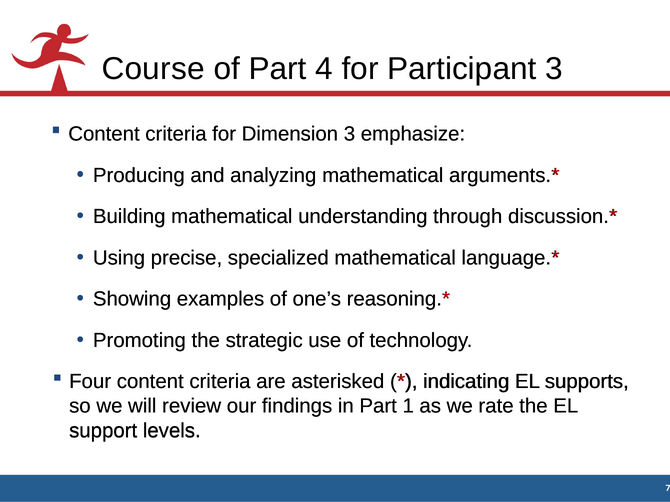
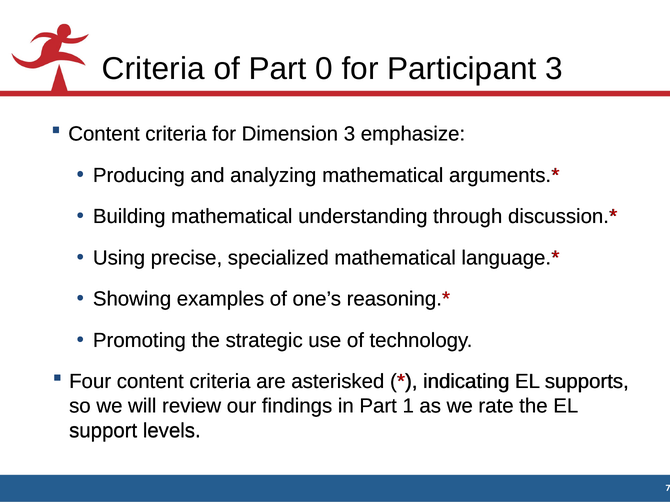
Course: Course -> Criteria (153, 69)
4: 4 -> 0 (324, 69)
